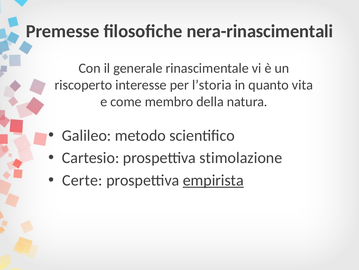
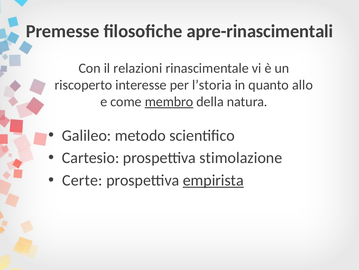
nera-rinascimentali: nera-rinascimentali -> apre-rinascimentali (260, 31)
generale: generale -> relazioni (138, 68)
vita: vita -> allo (302, 85)
membro underline: none -> present (169, 101)
